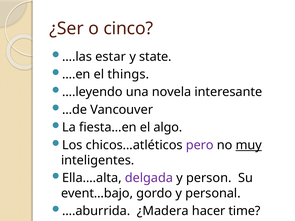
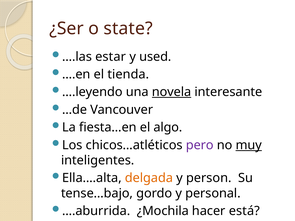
cinco: cinco -> state (128, 29)
state: state -> used (155, 57)
things: things -> tienda (128, 74)
novela underline: none -> present (172, 92)
delgada colour: purple -> orange (149, 178)
event…bajo: event…bajo -> tense…bajo (97, 193)
¿Madera: ¿Madera -> ¿Mochila (163, 211)
time: time -> está (244, 211)
